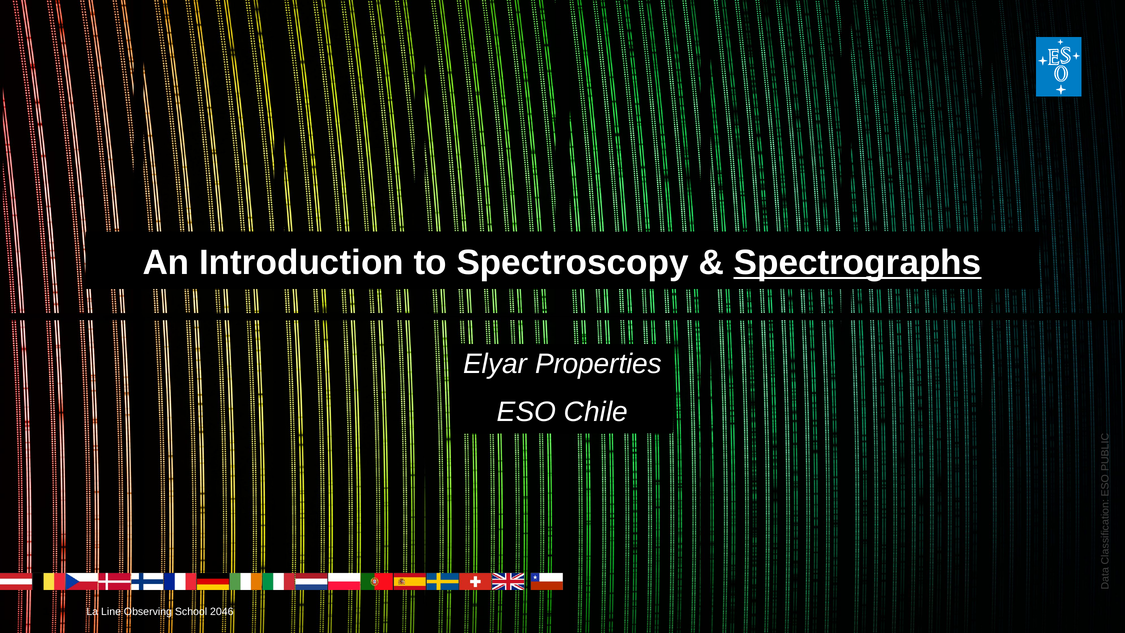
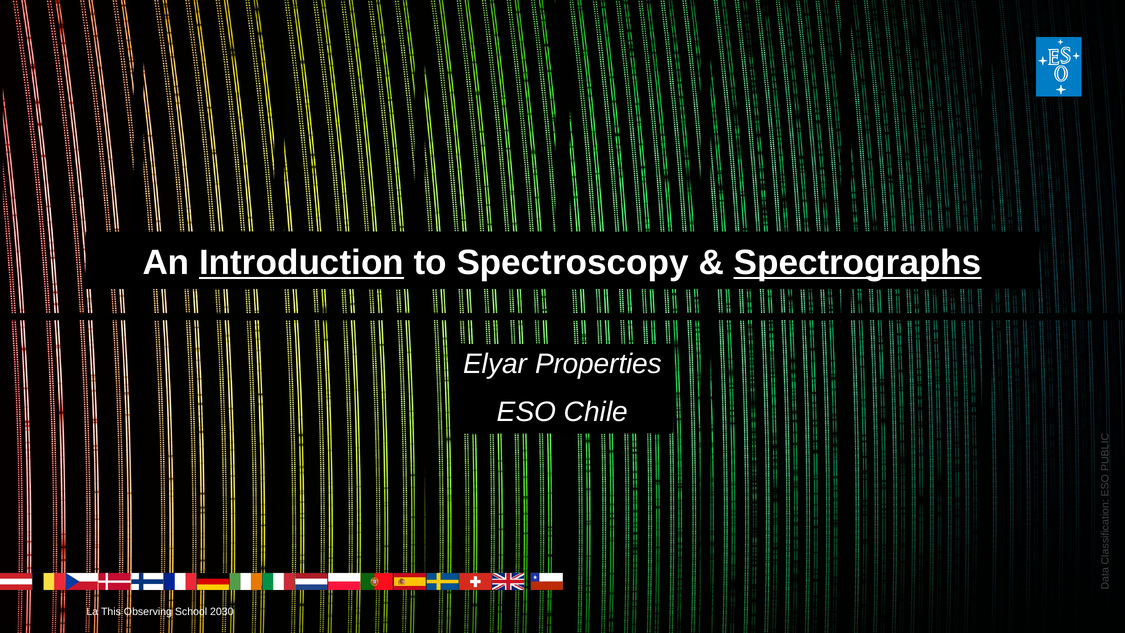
Introduction underline: none -> present (301, 263)
Line: Line -> This (111, 612)
2046: 2046 -> 2030 (222, 612)
